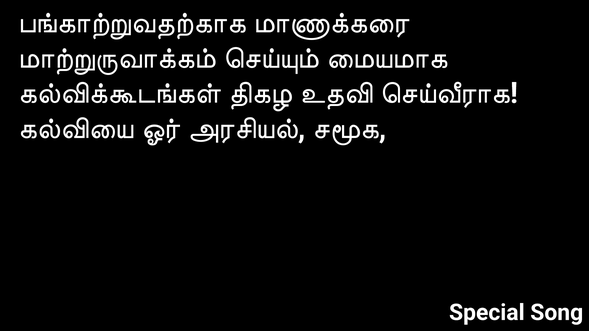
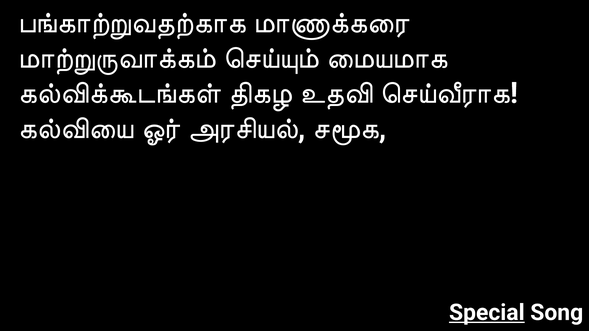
Special underline: none -> present (487, 313)
